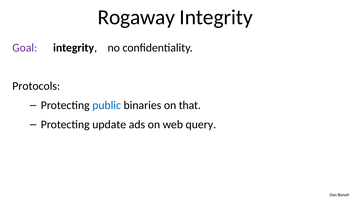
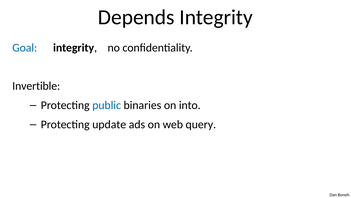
Rogaway: Rogaway -> Depends (136, 17)
Goal colour: purple -> blue (25, 48)
Protocols: Protocols -> Invertible (36, 86)
that: that -> into (190, 105)
